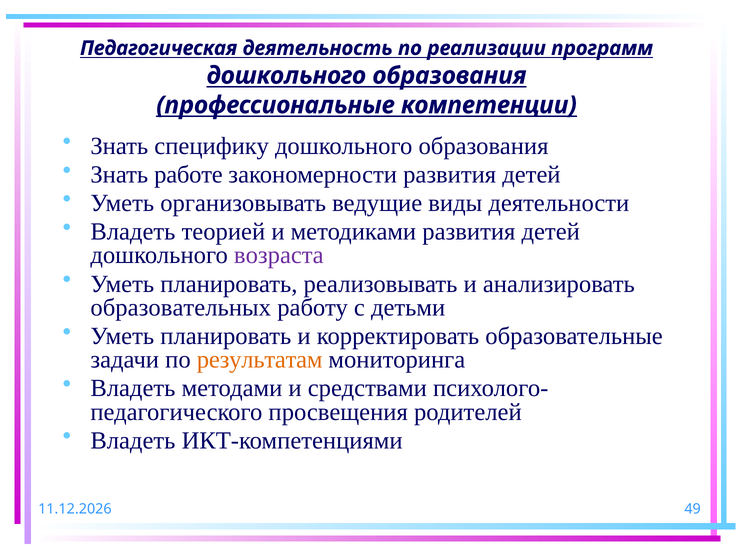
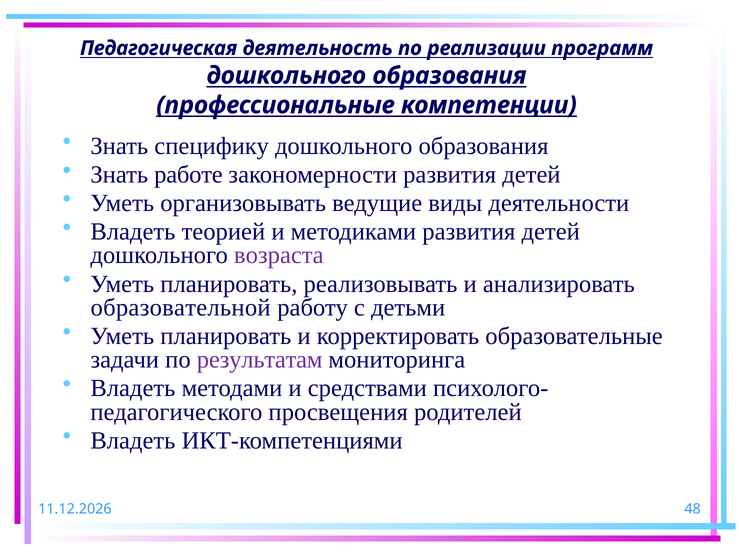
образовательных: образовательных -> образовательной (181, 308)
результатам colour: orange -> purple (260, 360)
49: 49 -> 48 (693, 509)
